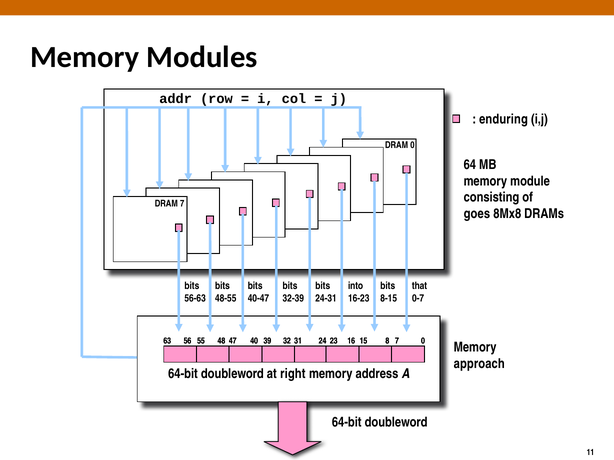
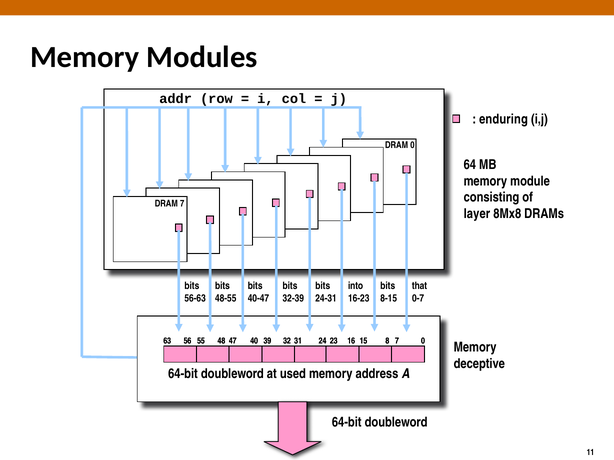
goes: goes -> layer (477, 214)
approach: approach -> deceptive (479, 364)
right: right -> used (293, 374)
